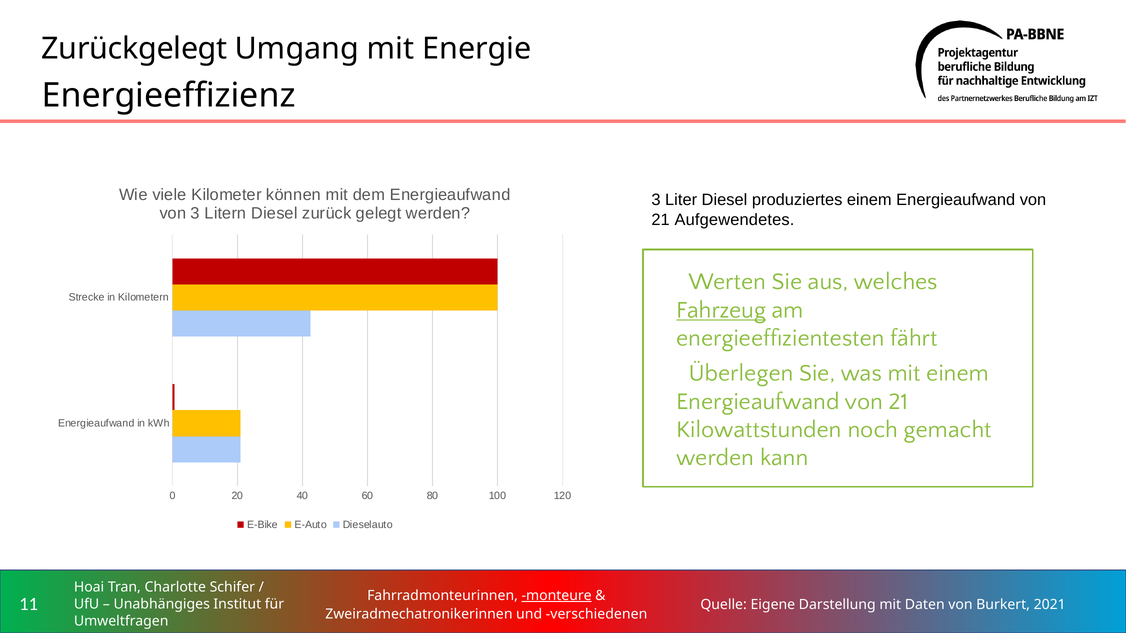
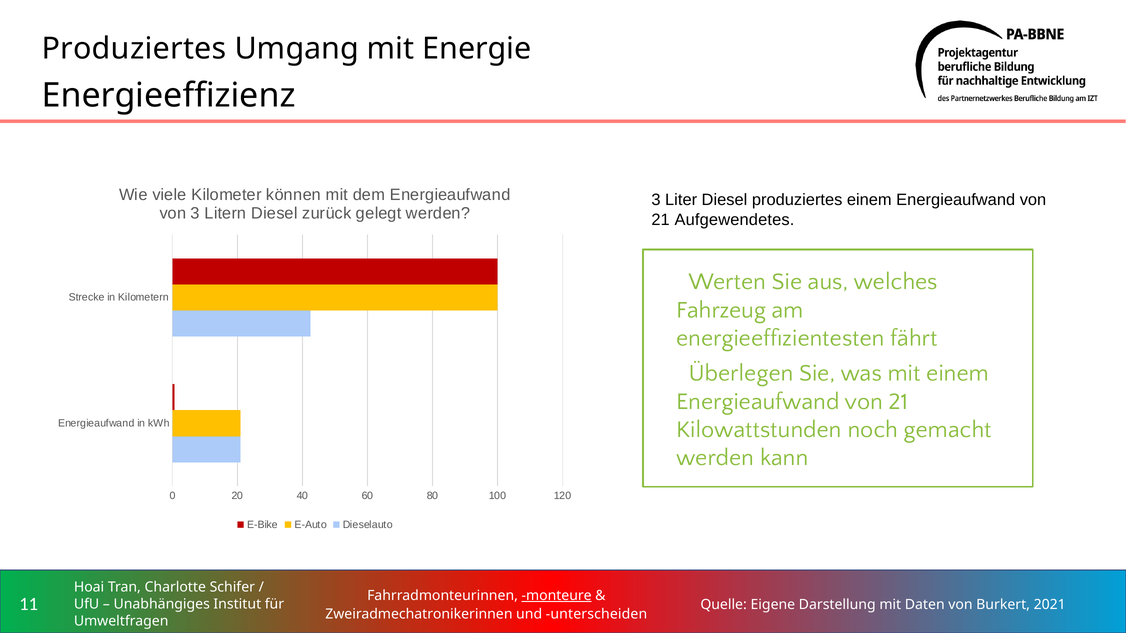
Zurückgelegt: Zurückgelegt -> Produziertes (134, 49)
Fahrzeug underline: present -> none (721, 310)
verschiedenen: verschiedenen -> unterscheiden (597, 614)
